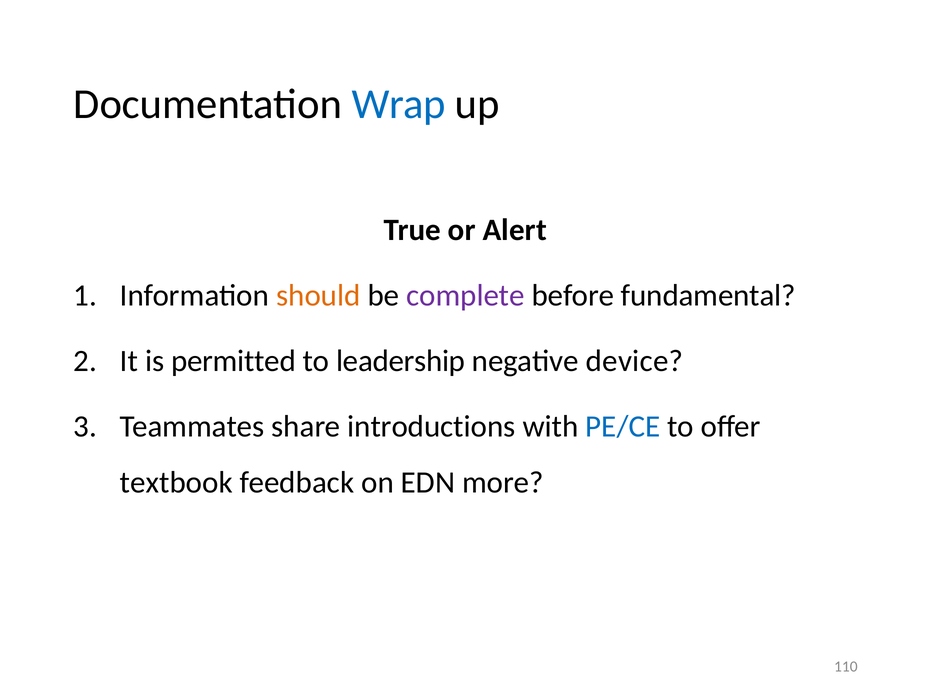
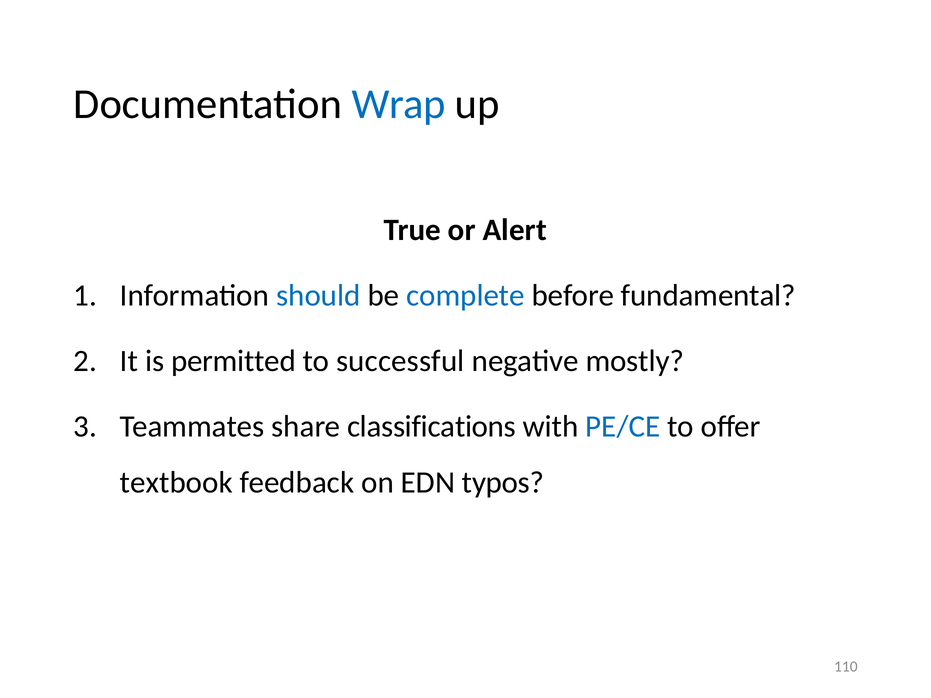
should colour: orange -> blue (318, 296)
complete colour: purple -> blue (465, 296)
leadership: leadership -> successful (400, 361)
device: device -> mostly (635, 361)
introductions: introductions -> classifications (432, 427)
more: more -> typos (503, 483)
